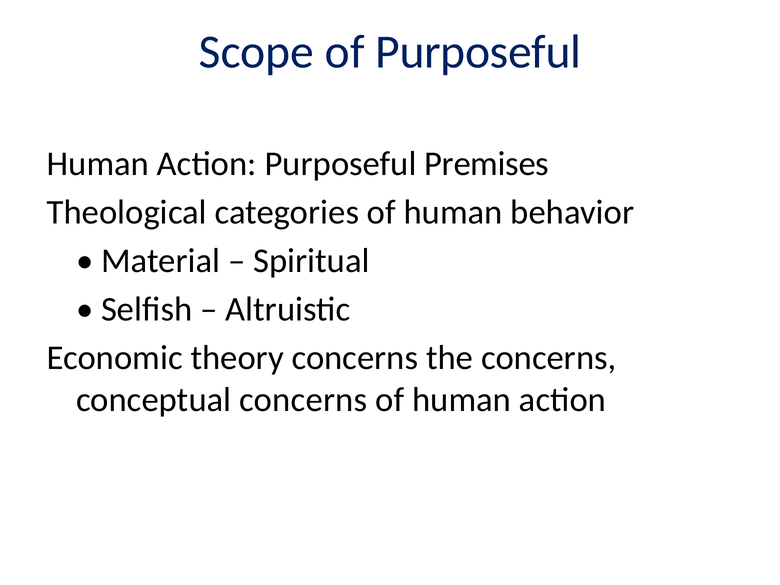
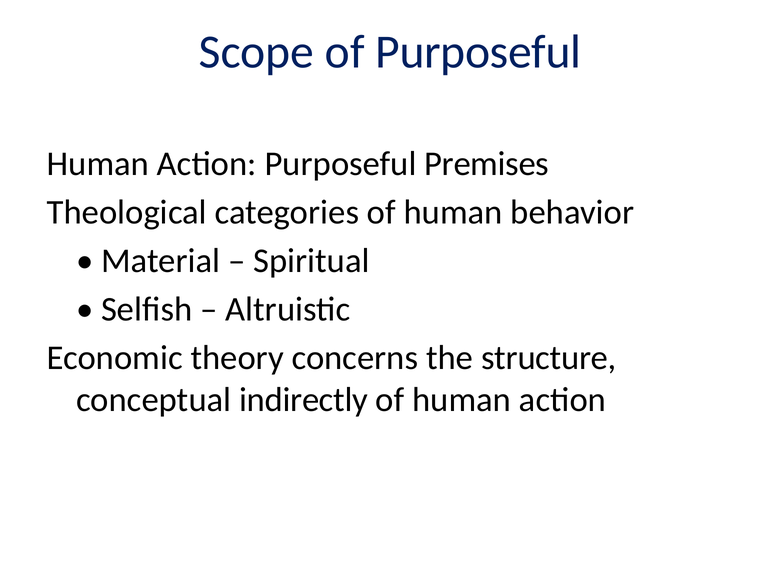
the concerns: concerns -> structure (549, 358)
conceptual concerns: concerns -> indirectly (304, 400)
